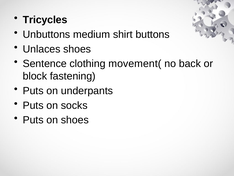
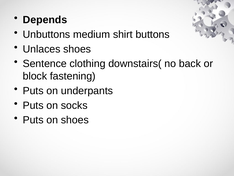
Tricycles: Tricycles -> Depends (45, 20)
movement(: movement( -> downstairs( (135, 64)
